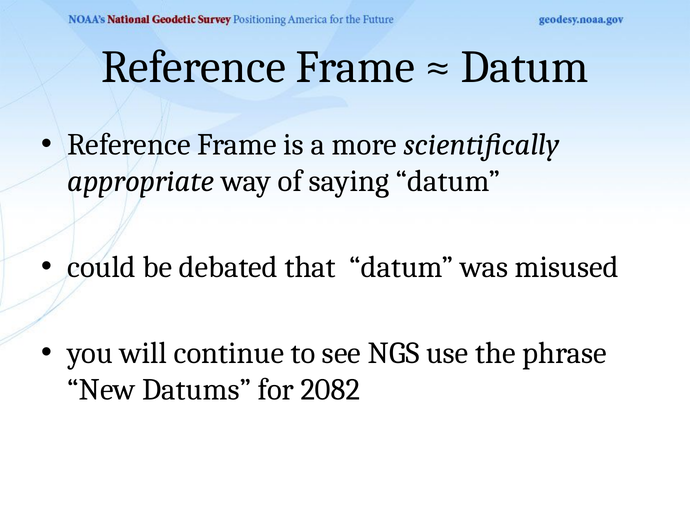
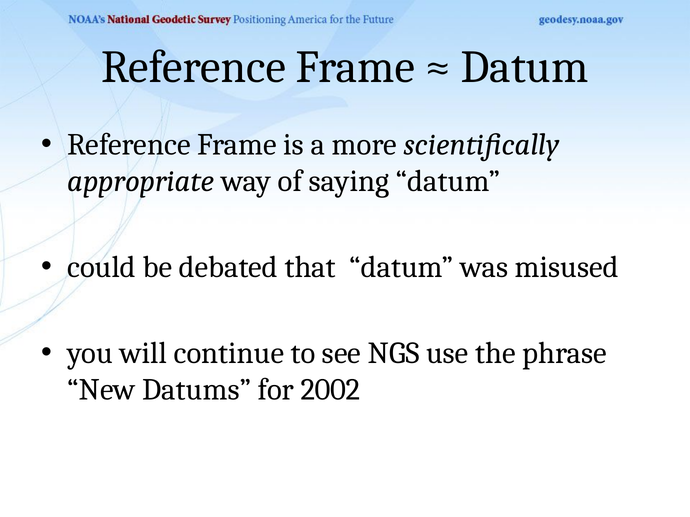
2082: 2082 -> 2002 (330, 390)
